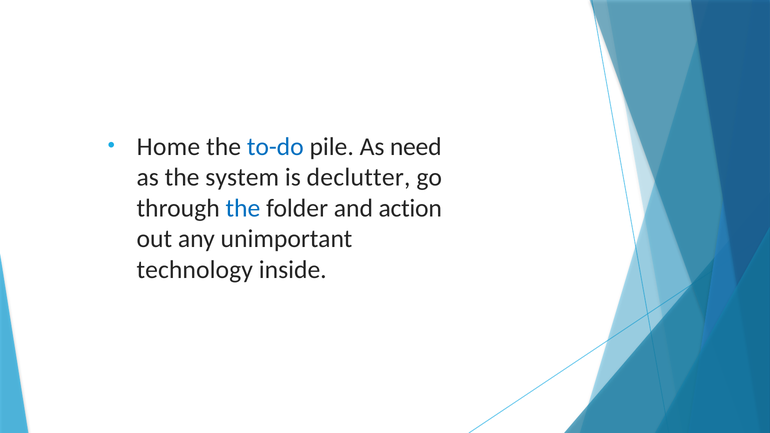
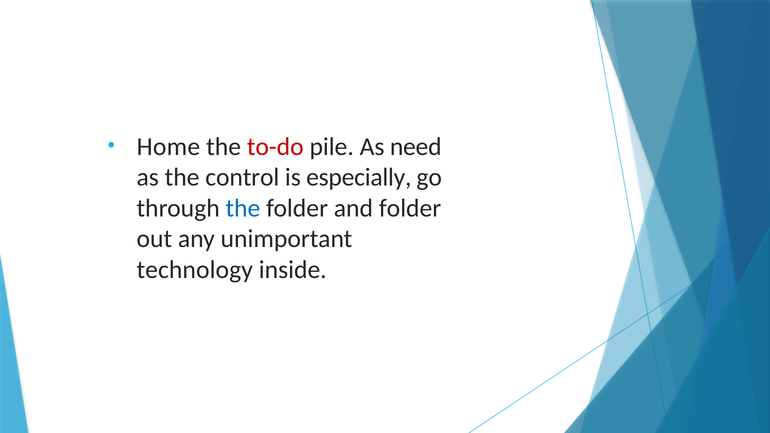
to-do colour: blue -> red (275, 147)
system: system -> control (242, 177)
declutter: declutter -> especially (359, 177)
and action: action -> folder (410, 208)
